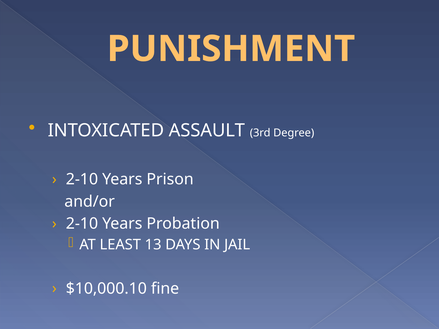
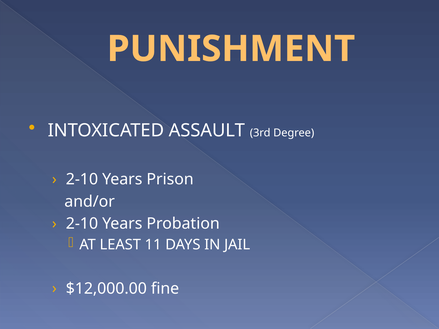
13: 13 -> 11 (153, 245)
$10,000.10: $10,000.10 -> $12,000.00 (106, 289)
